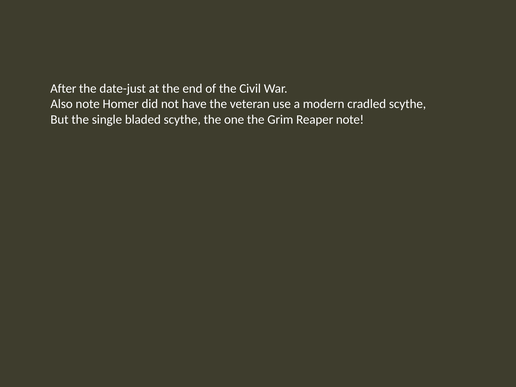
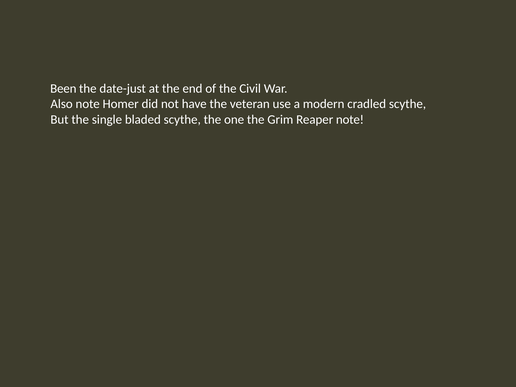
After: After -> Been (63, 89)
